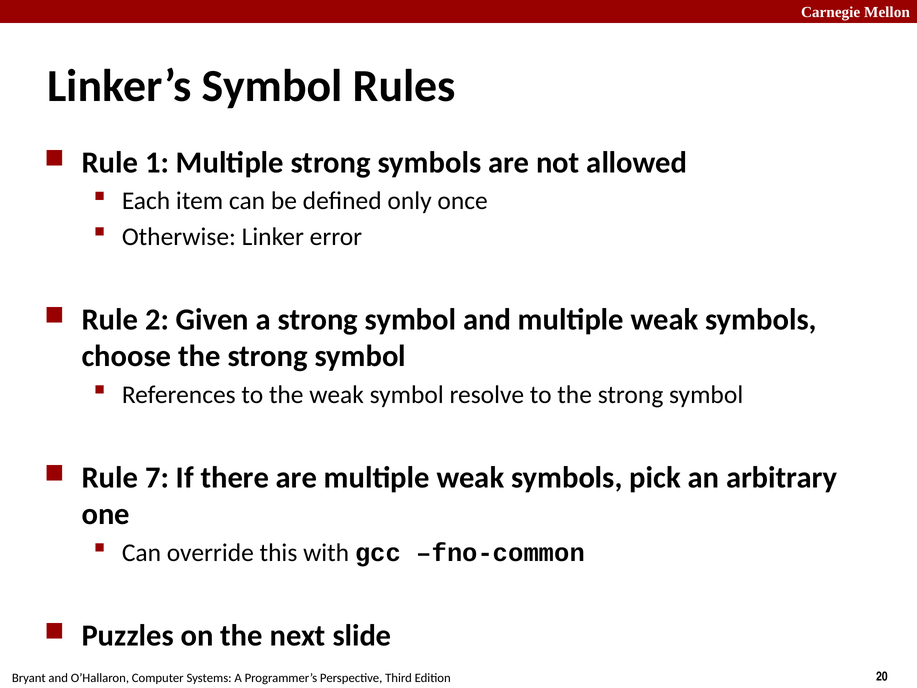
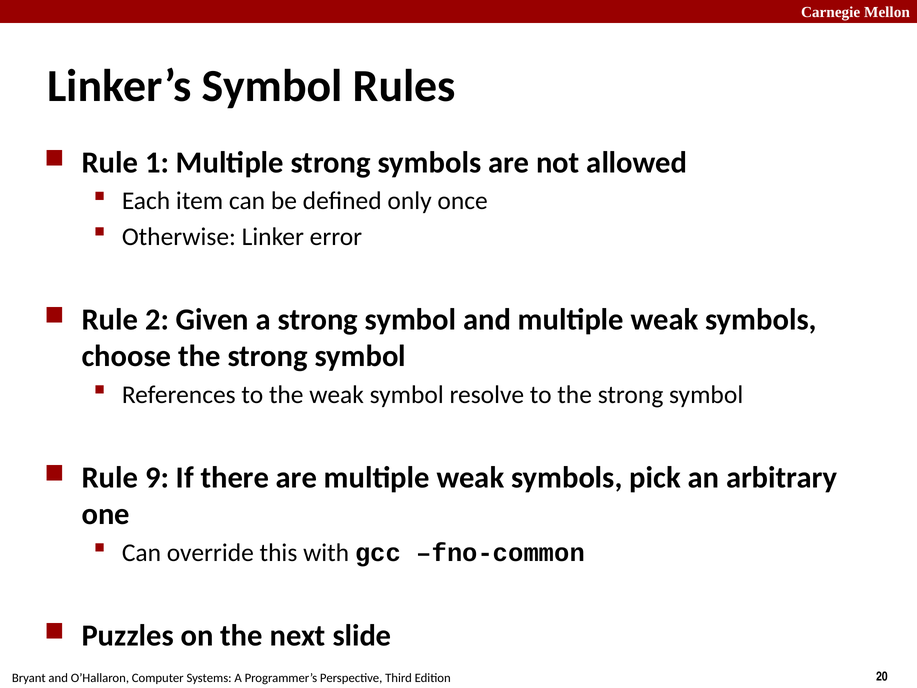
7: 7 -> 9 (157, 477)
